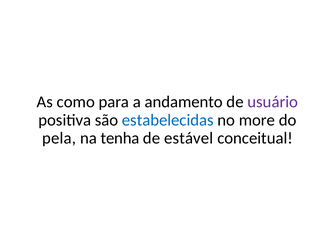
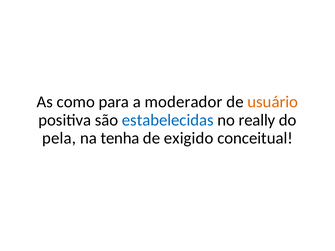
andamento: andamento -> moderador (184, 102)
usuário colour: purple -> orange (273, 102)
more: more -> really (257, 120)
estável: estável -> exigido (189, 138)
